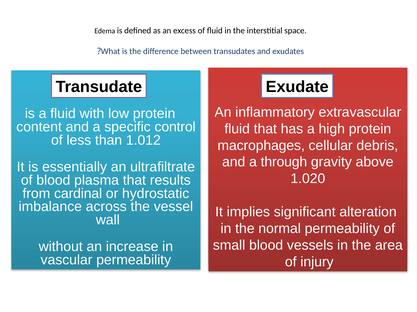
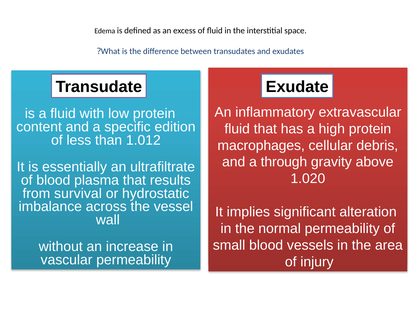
control: control -> edition (175, 127)
cardinal: cardinal -> survival (78, 194)
